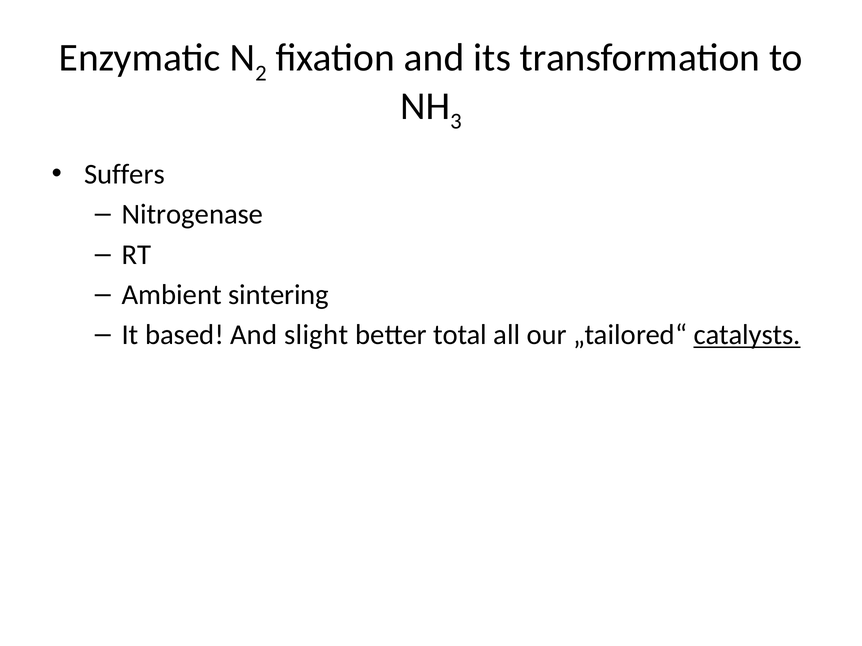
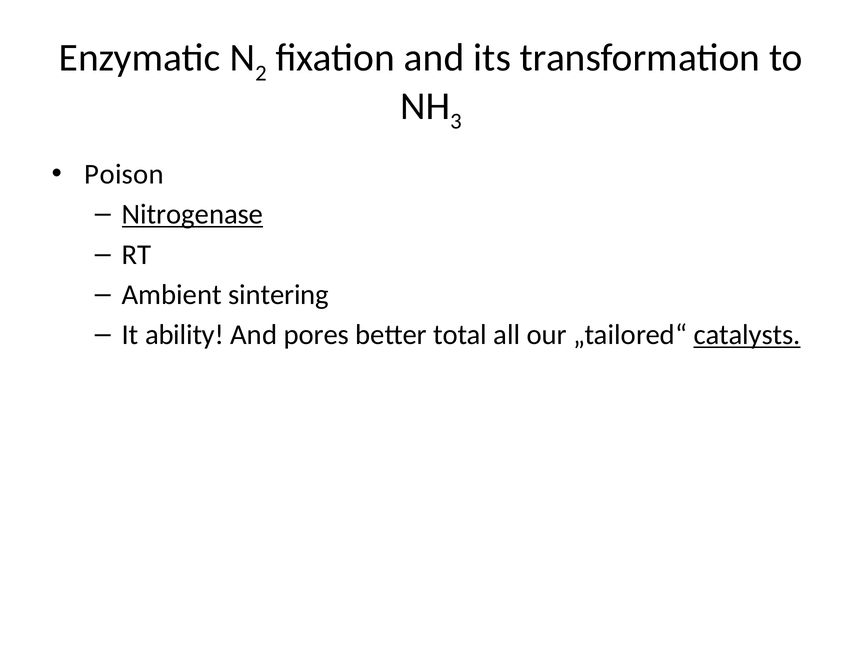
Suffers: Suffers -> Poison (124, 174)
Nitrogenase underline: none -> present (192, 215)
based: based -> ability (185, 335)
slight: slight -> pores (316, 335)
